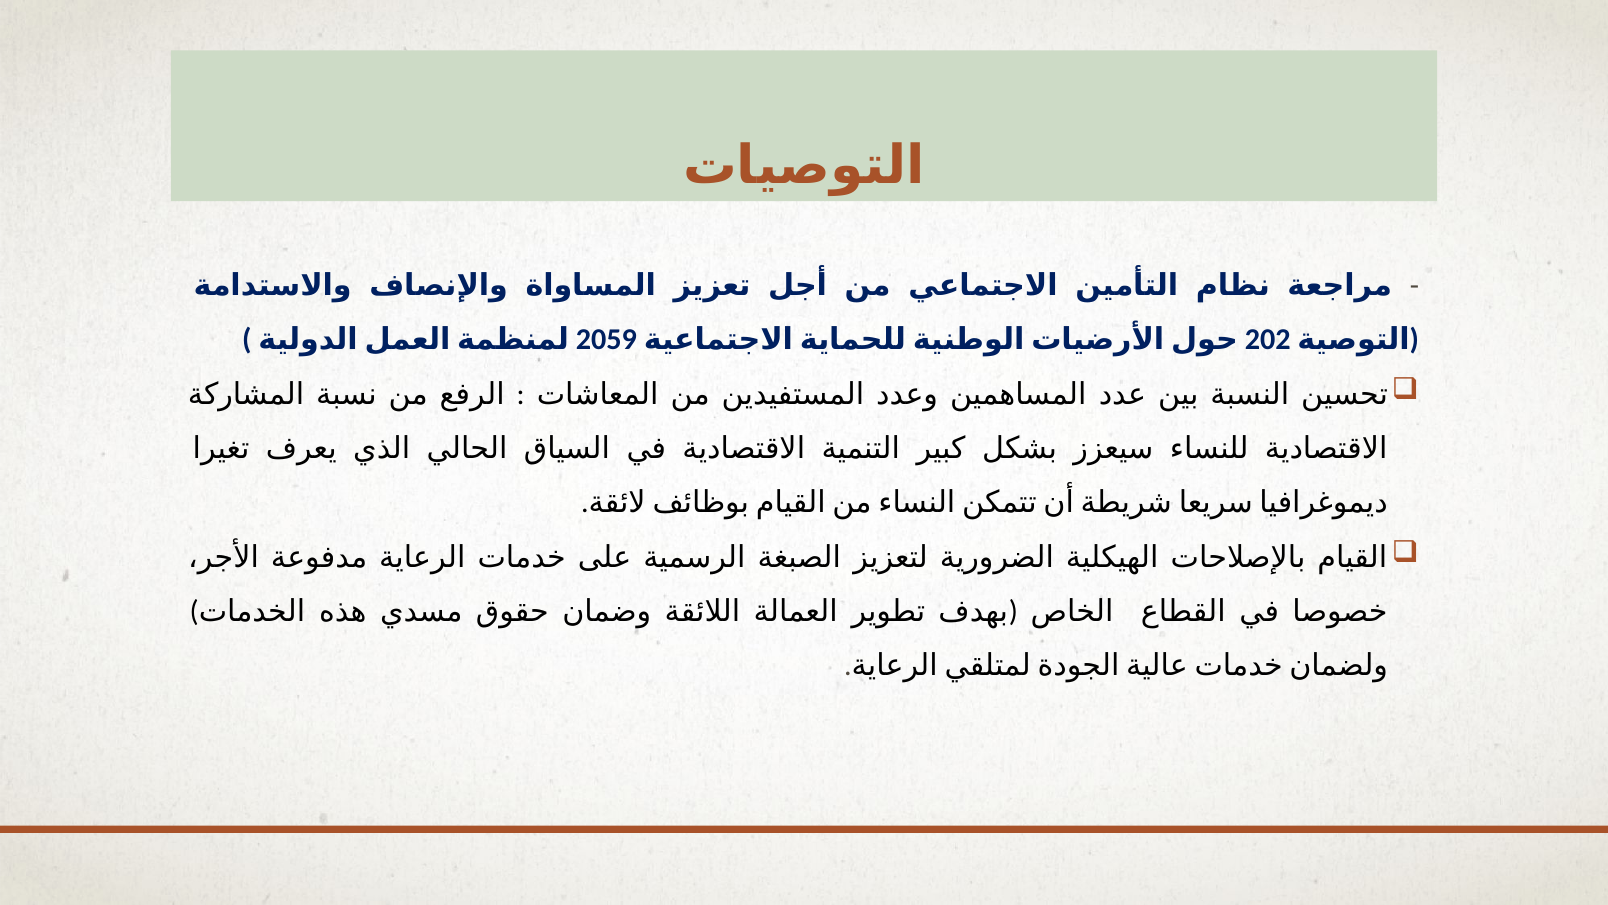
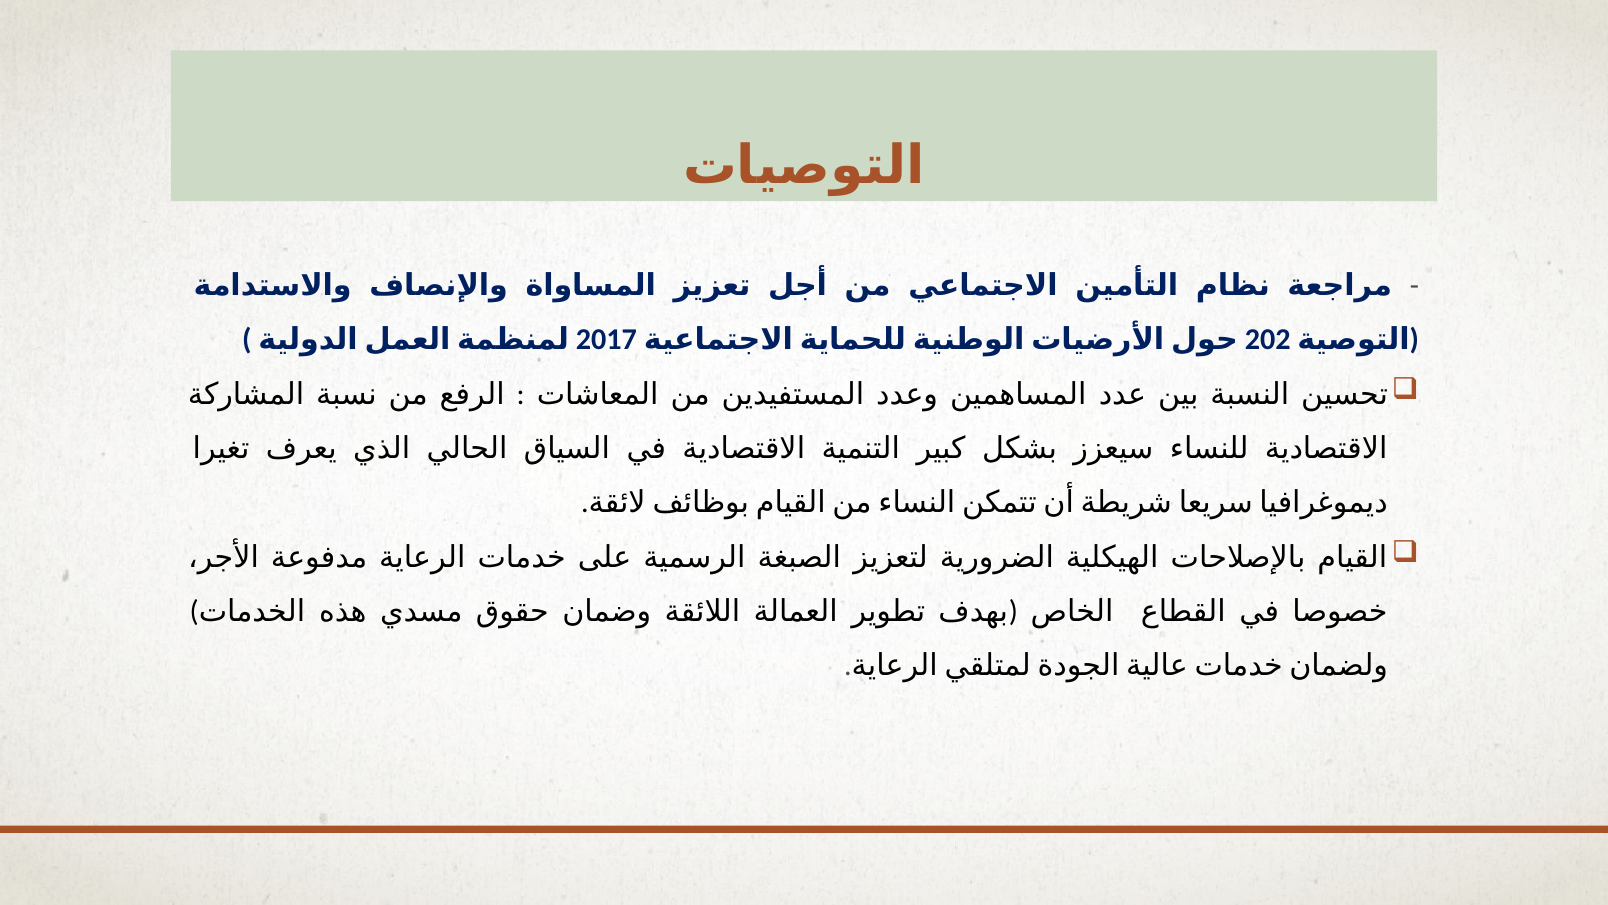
2059: 2059 -> 2017 (606, 340)
